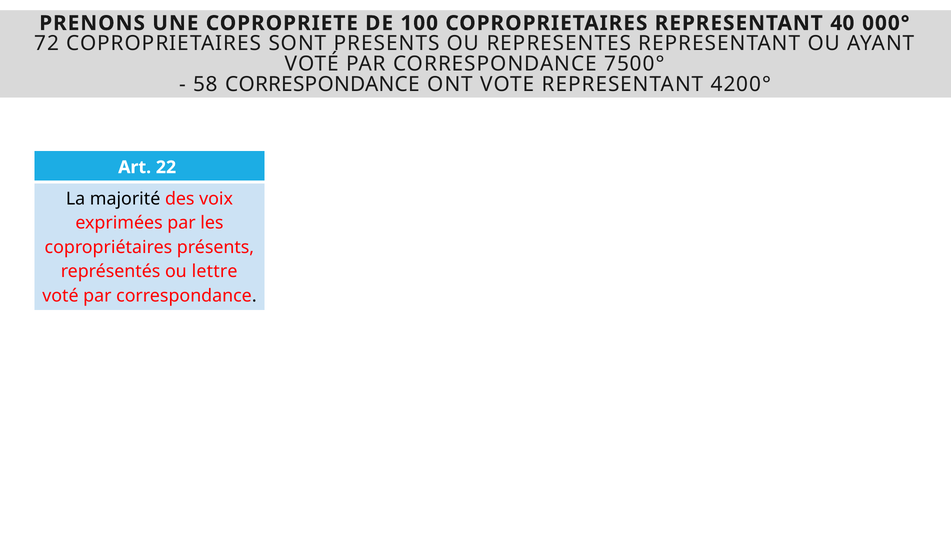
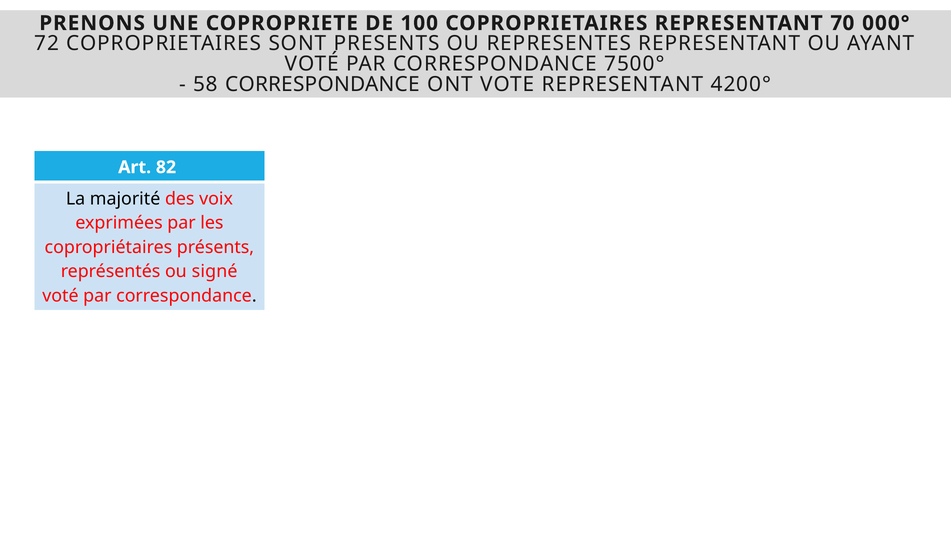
40: 40 -> 70 (842, 23)
22: 22 -> 82 (166, 167)
lettre: lettre -> signé (215, 271)
